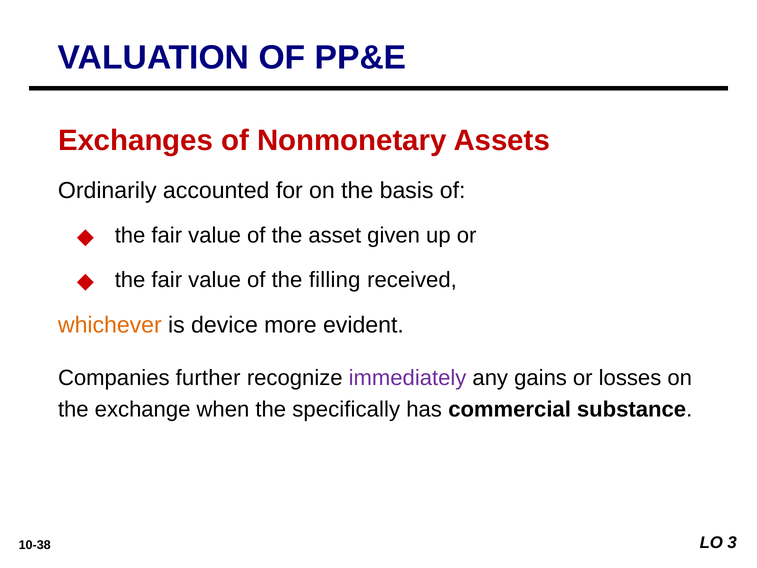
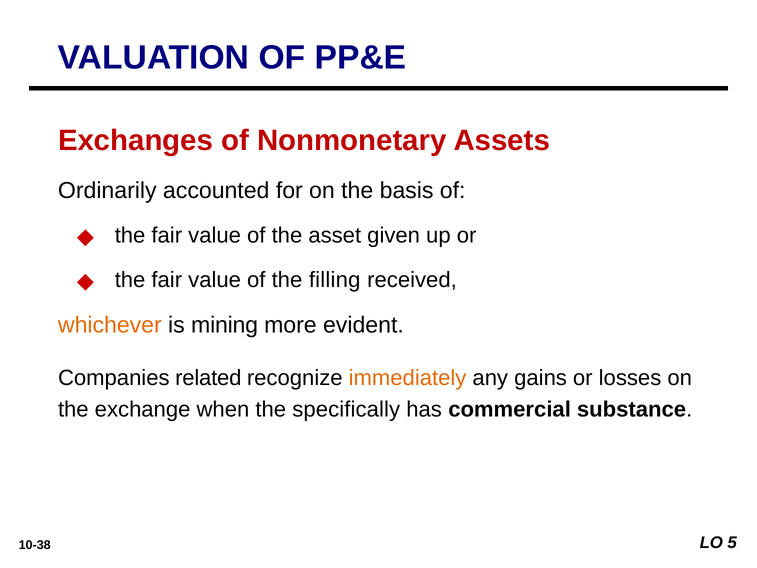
device: device -> mining (225, 325)
further: further -> related (208, 378)
immediately colour: purple -> orange (408, 378)
3: 3 -> 5 (732, 542)
